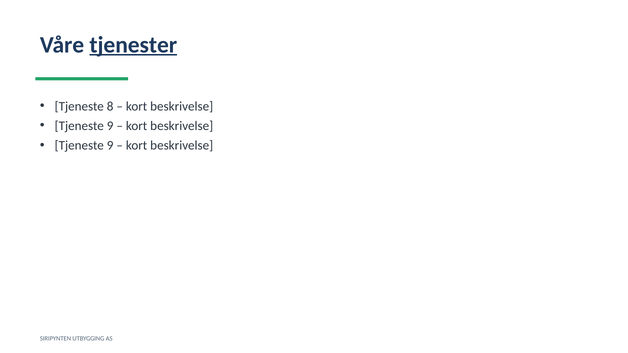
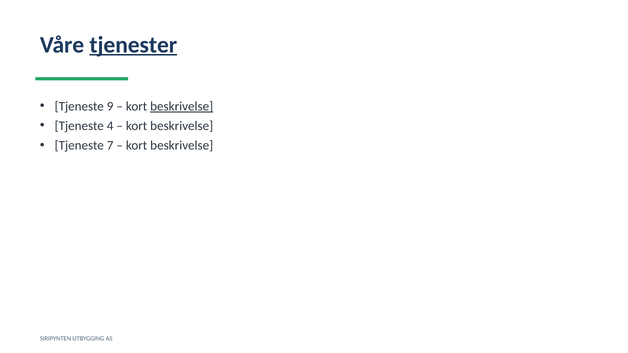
8: 8 -> 9 (110, 106)
beskrivelse underline: none -> present (182, 106)
9: 9 -> 4 (110, 126)
9: 9 -> 7 (110, 146)
